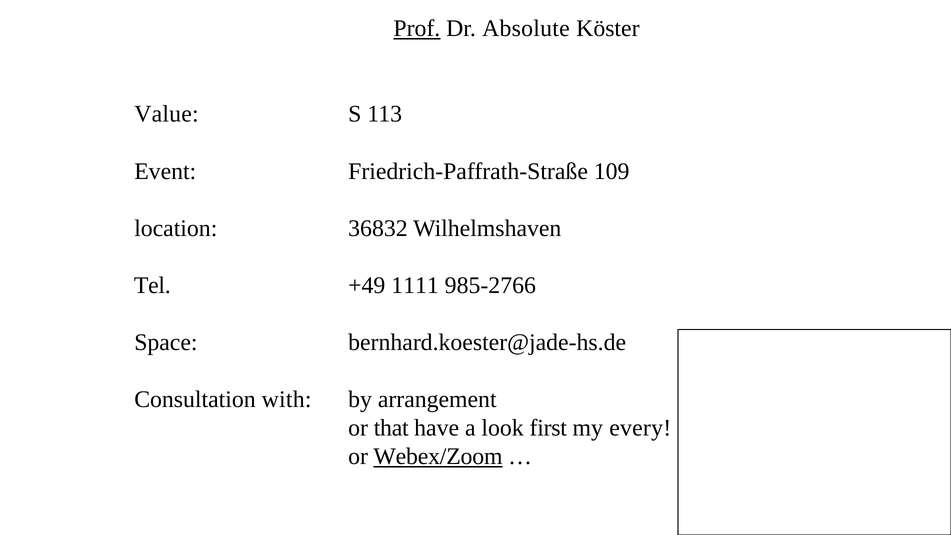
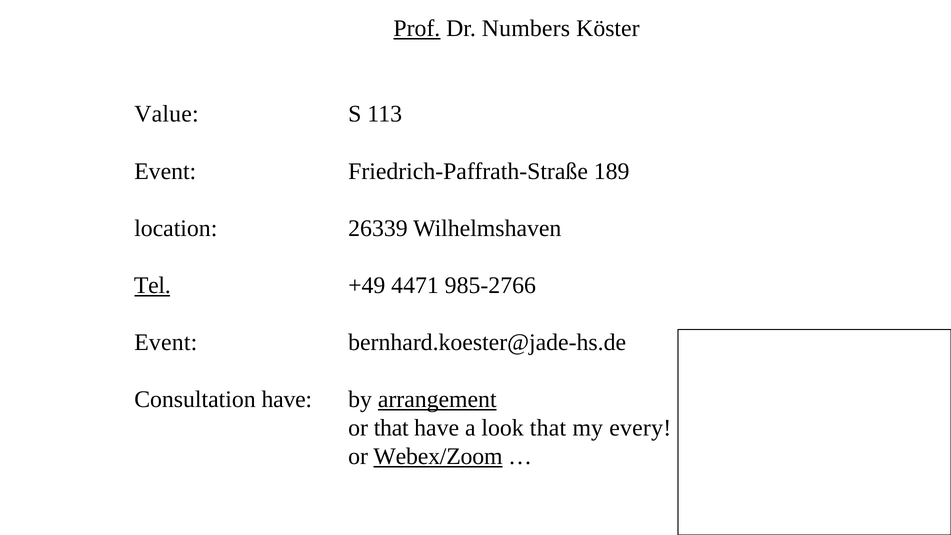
Absolute: Absolute -> Numbers (526, 29)
109: 109 -> 189 (612, 171)
36832: 36832 -> 26339 (378, 228)
Tel underline: none -> present (152, 285)
1111: 1111 -> 4471 (415, 285)
Space: Space -> Event (166, 342)
Consultation with: with -> have (287, 399)
arrangement underline: none -> present (437, 399)
look first: first -> that (548, 428)
